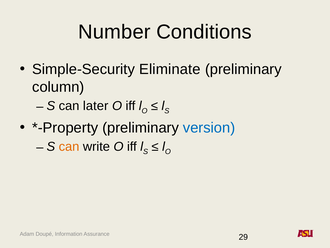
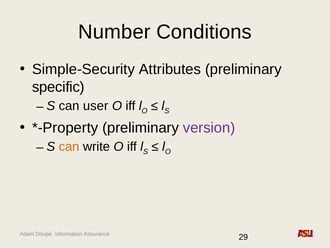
Eliminate: Eliminate -> Attributes (170, 69)
column: column -> specific (58, 87)
later: later -> user (96, 106)
version colour: blue -> purple (209, 127)
